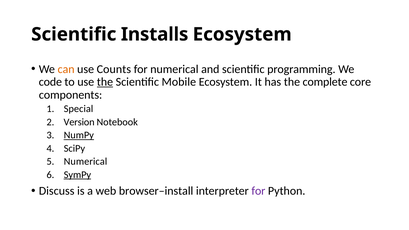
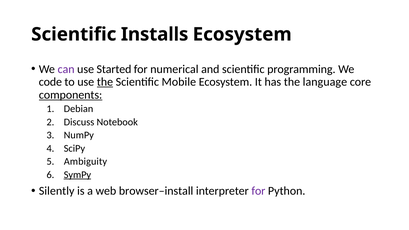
can colour: orange -> purple (66, 69)
Counts: Counts -> Started (114, 69)
complete: complete -> language (325, 82)
components underline: none -> present (71, 95)
Special: Special -> Debian (79, 109)
Version: Version -> Discuss (79, 122)
NumPy underline: present -> none (79, 135)
Numerical: Numerical -> Ambiguity (85, 162)
Discuss: Discuss -> Silently (57, 191)
